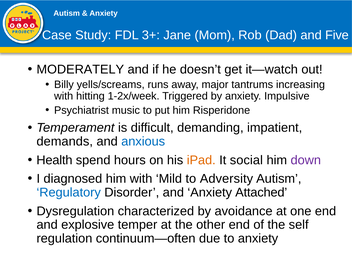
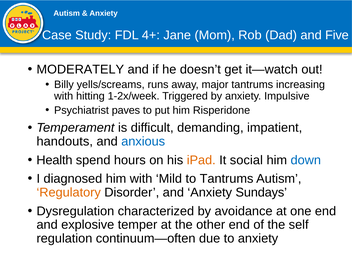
3+: 3+ -> 4+ (151, 35)
music: music -> paves (126, 110)
demands: demands -> handouts (65, 142)
down colour: purple -> blue (306, 160)
to Adversity: Adversity -> Tantrums (227, 179)
Regulatory colour: blue -> orange (69, 192)
Attached: Attached -> Sundays (261, 192)
